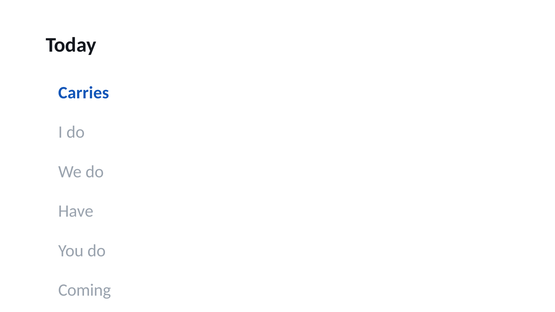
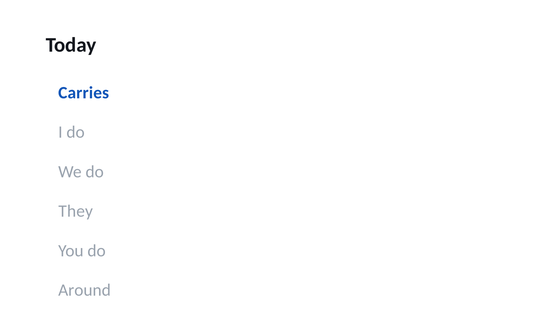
Have: Have -> They (76, 211)
Coming: Coming -> Around (84, 290)
